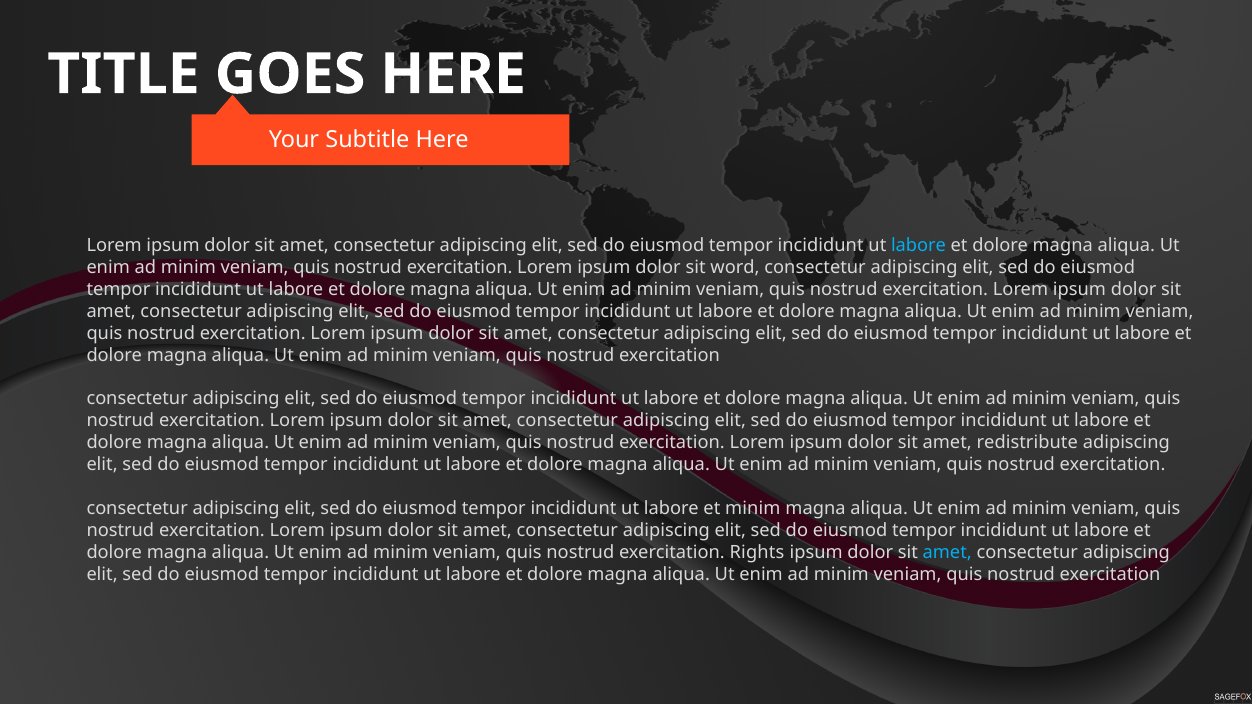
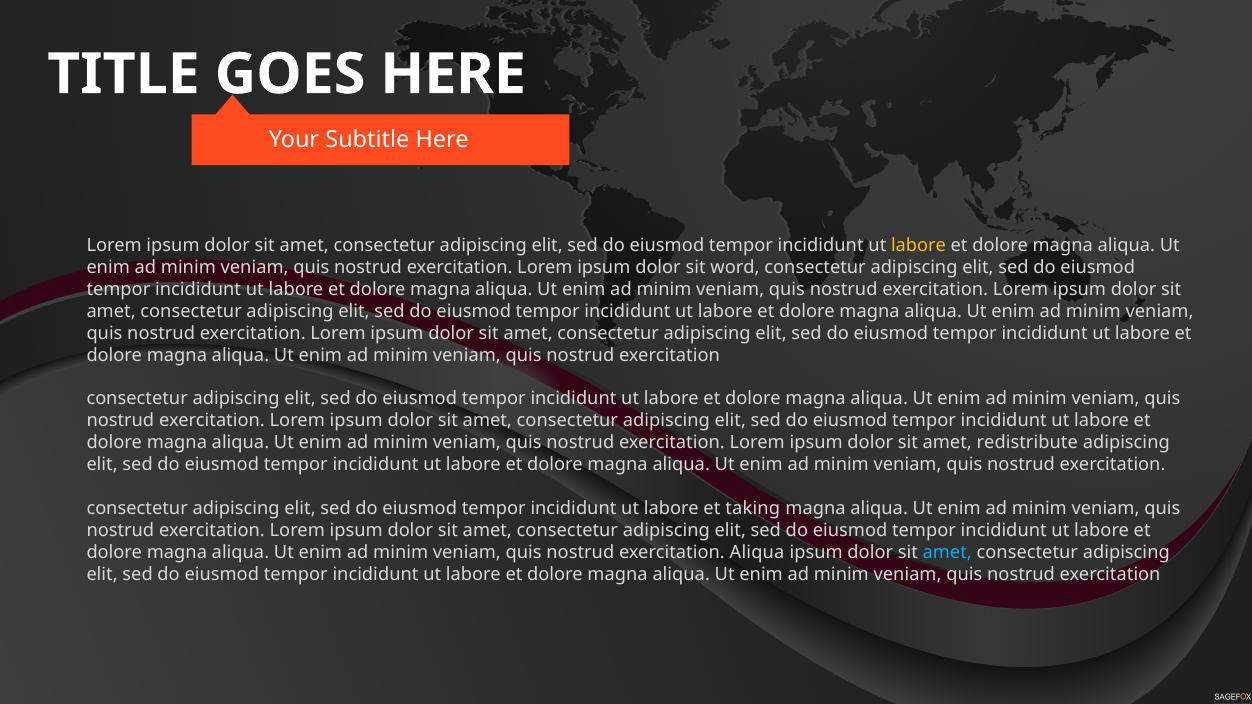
labore colour: light blue -> yellow (918, 246)
et minim: minim -> taking (753, 509)
exercitation Rights: Rights -> Aliqua (757, 552)
